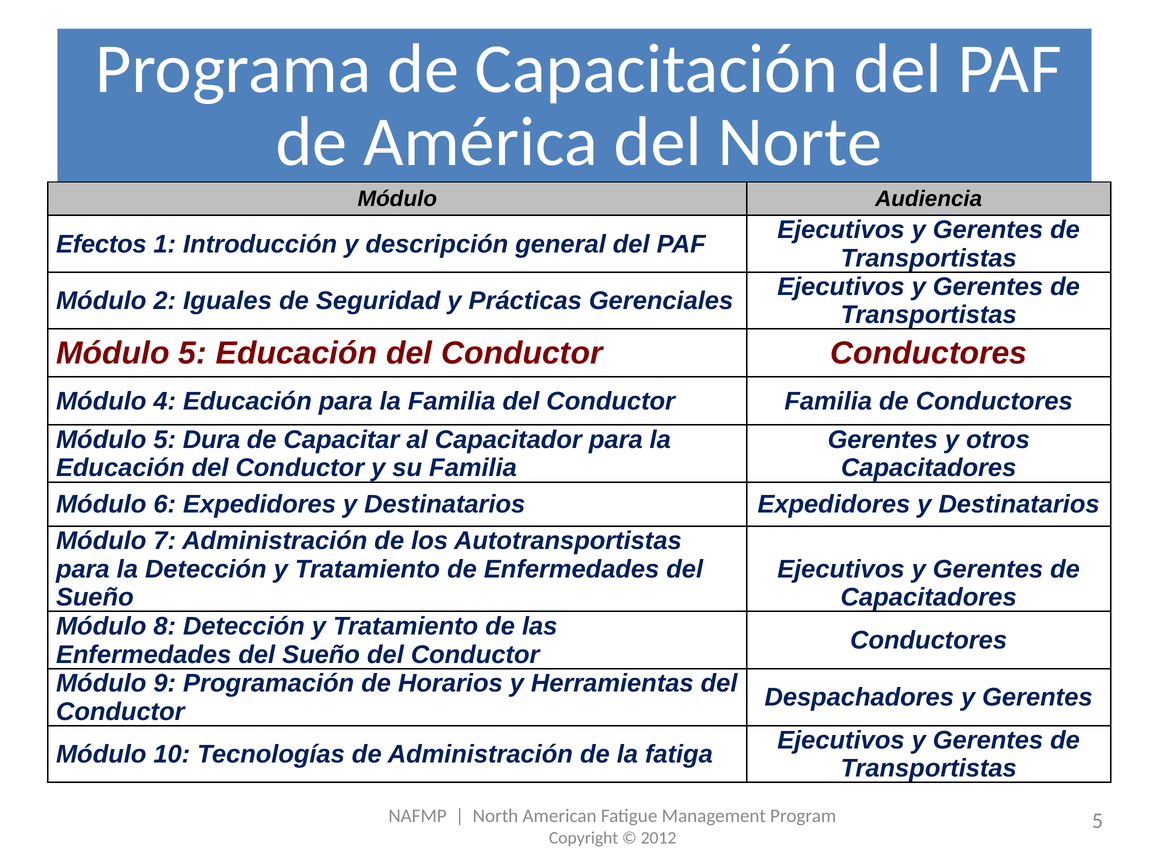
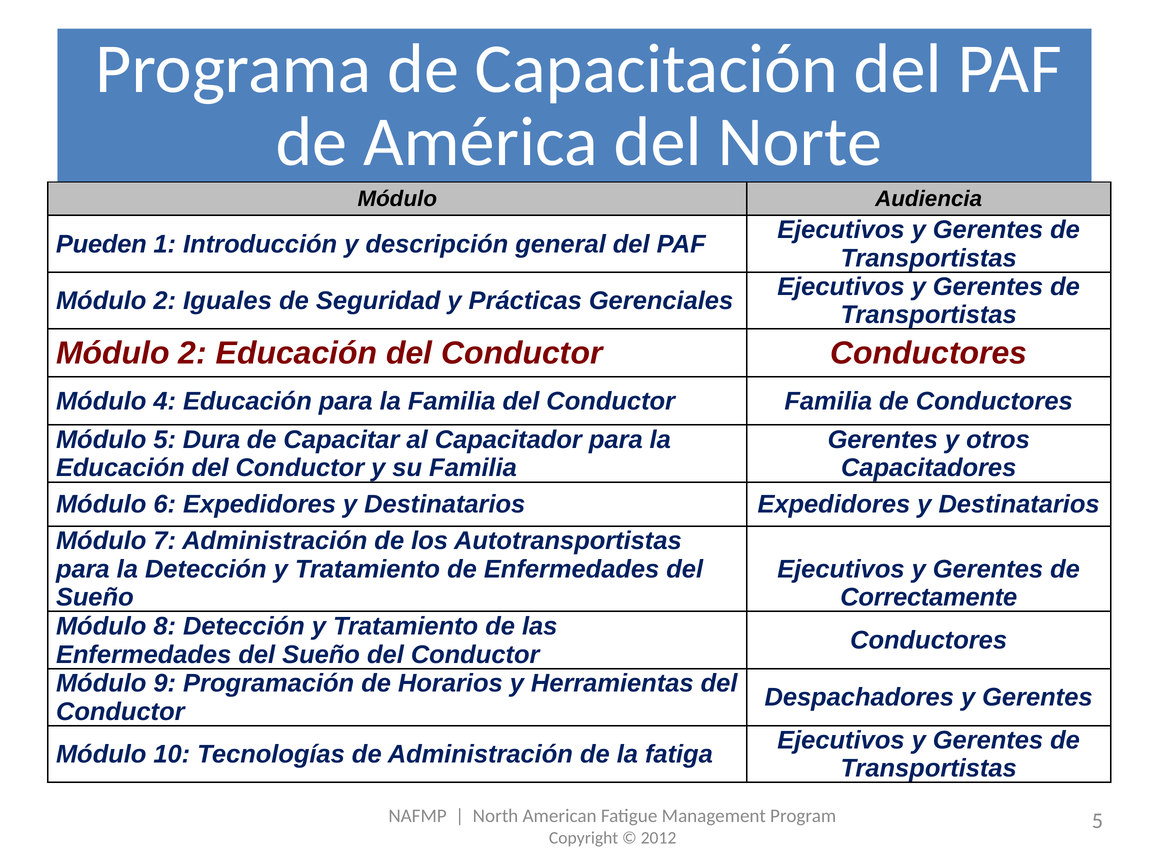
Efectos: Efectos -> Pueden (101, 244)
5: 5 -> 2 (193, 353)
Capacitadores: Capacitadores -> Correctamente (929, 597)
